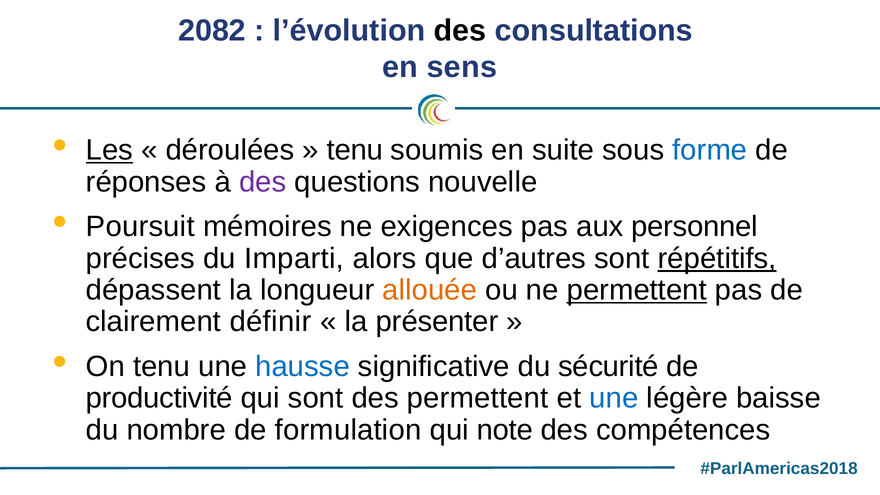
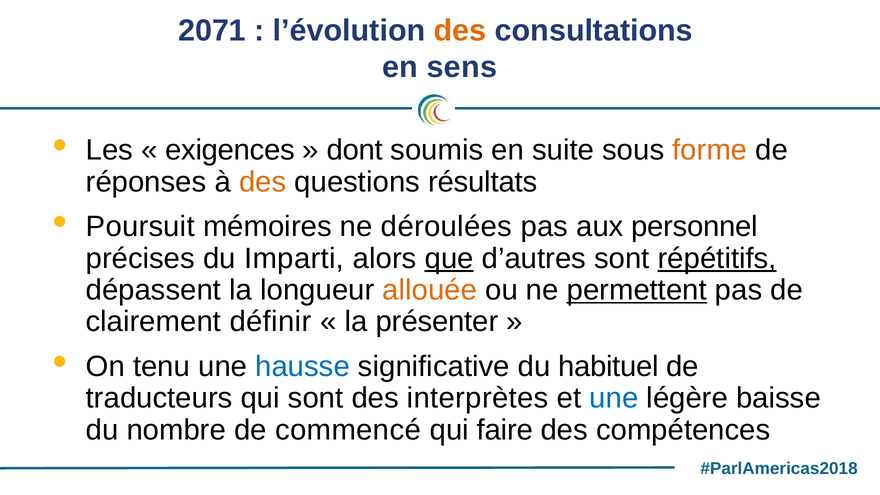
2082: 2082 -> 2071 (212, 31)
des colour: black -> orange (460, 31)
Les underline: present -> none (109, 150)
déroulées: déroulées -> exigences (230, 150)
tenu: tenu -> dont (355, 150)
forme colour: blue -> orange (710, 150)
des colour: purple -> orange (263, 182)
nouvelle: nouvelle -> résultats (483, 182)
exigences: exigences -> déroulées (447, 227)
que underline: none -> present (449, 258)
sécurité: sécurité -> habituel (608, 367)
productivité: productivité -> traducteurs (159, 398)
des permettent: permettent -> interprètes (478, 398)
formulation: formulation -> commencé (348, 430)
note: note -> faire (505, 430)
